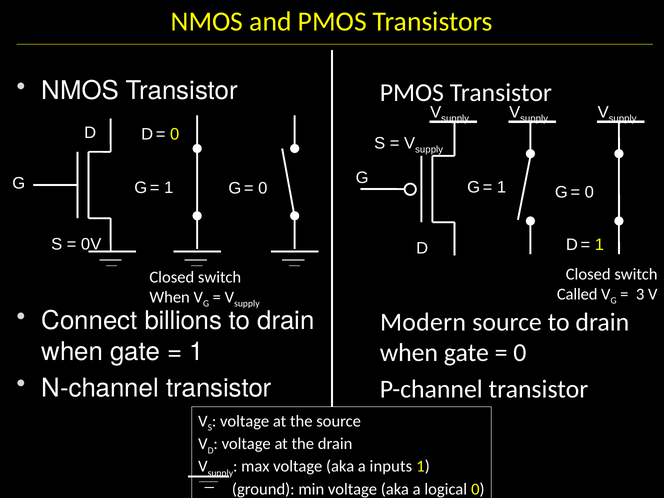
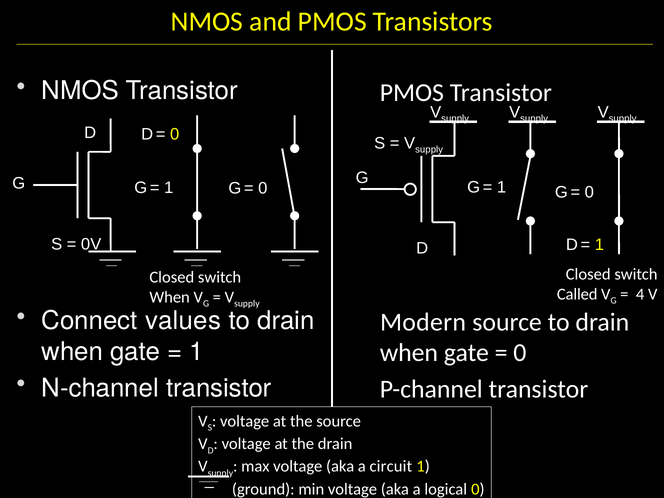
3: 3 -> 4 (640, 294)
billions: billions -> values (183, 321)
inputs: inputs -> circuit (391, 467)
